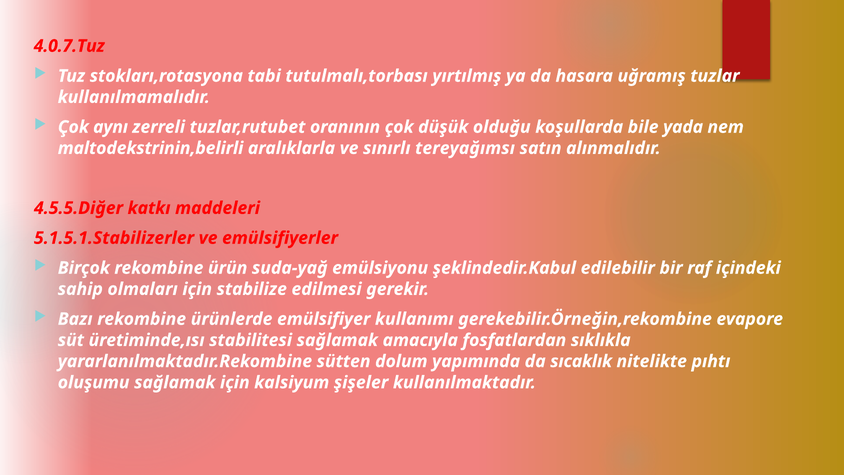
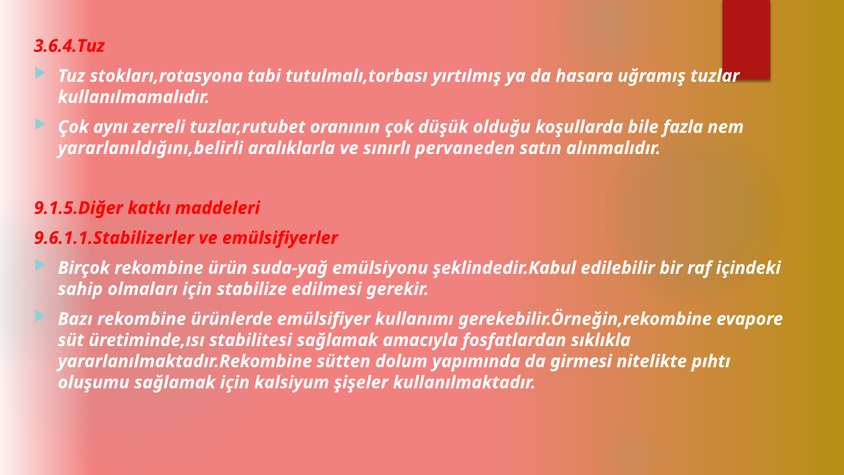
4.0.7.Tuz: 4.0.7.Tuz -> 3.6.4.Tuz (69, 46)
yada: yada -> fazla (683, 127)
maltodekstrinin,belirli: maltodekstrinin,belirli -> yararlanıldığını,belirli (150, 148)
tereyağımsı: tereyağımsı -> pervaneden (465, 148)
4.5.5.Diğer: 4.5.5.Diğer -> 9.1.5.Diğer (79, 208)
5.1.5.1.Stabilizerler: 5.1.5.1.Stabilizerler -> 9.6.1.1.Stabilizerler (114, 238)
sıcaklık: sıcaklık -> girmesi (581, 361)
